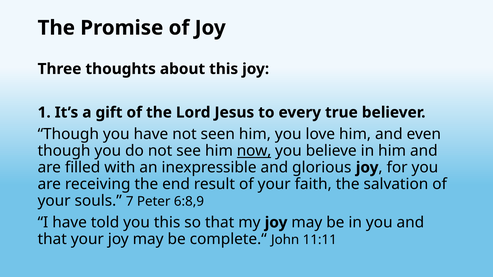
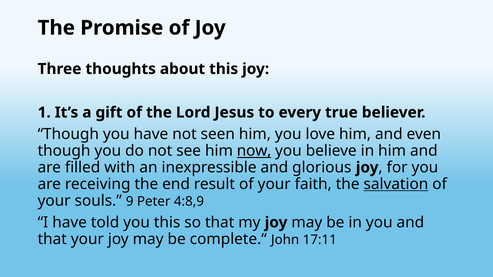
salvation underline: none -> present (396, 184)
7: 7 -> 9 (130, 202)
6:8,9: 6:8,9 -> 4:8,9 (189, 202)
11:11: 11:11 -> 17:11 (320, 240)
